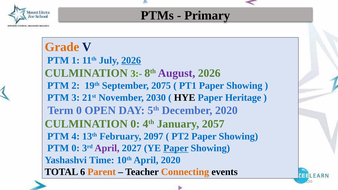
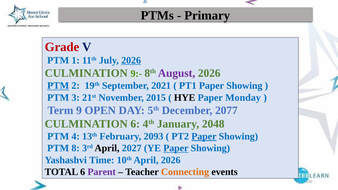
Grade colour: orange -> red (62, 47)
3:-: 3:- -> 9:- (136, 74)
PTM underline: none -> present (58, 86)
2075: 2075 -> 2021 (161, 86)
2030: 2030 -> 2015 (156, 98)
Heritage: Heritage -> Monday (243, 98)
Term 0: 0 -> 9 (79, 110)
December 2020: 2020 -> 2077 (226, 110)
CULMINATION 0: 0 -> 6 (135, 124)
2057: 2057 -> 2048 (213, 124)
2097: 2097 -> 2093 (154, 136)
Paper underline: none -> present (204, 136)
PTM 0: 0 -> 8 (76, 148)
April colour: purple -> black (107, 148)
April 2020: 2020 -> 2026 (171, 160)
Parent colour: orange -> purple (102, 172)
